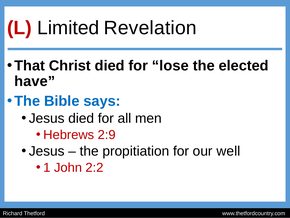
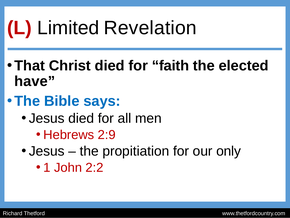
lose: lose -> faith (170, 66)
well: well -> only (229, 151)
